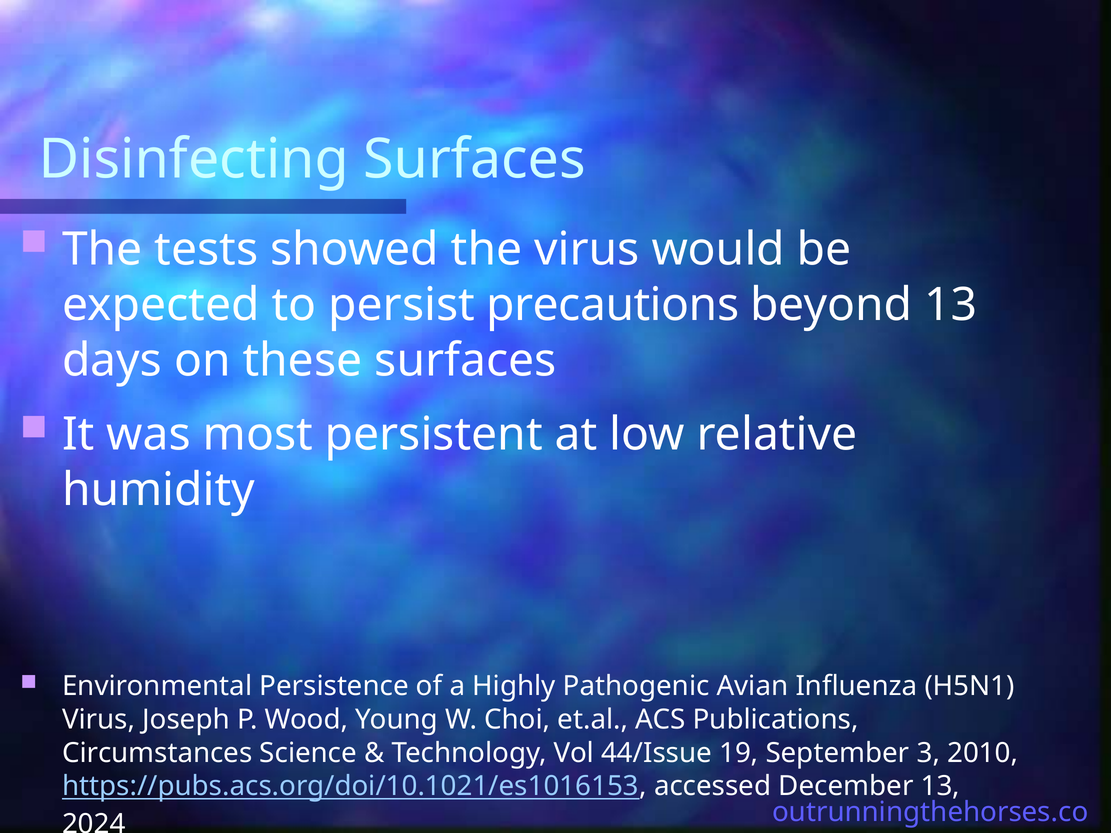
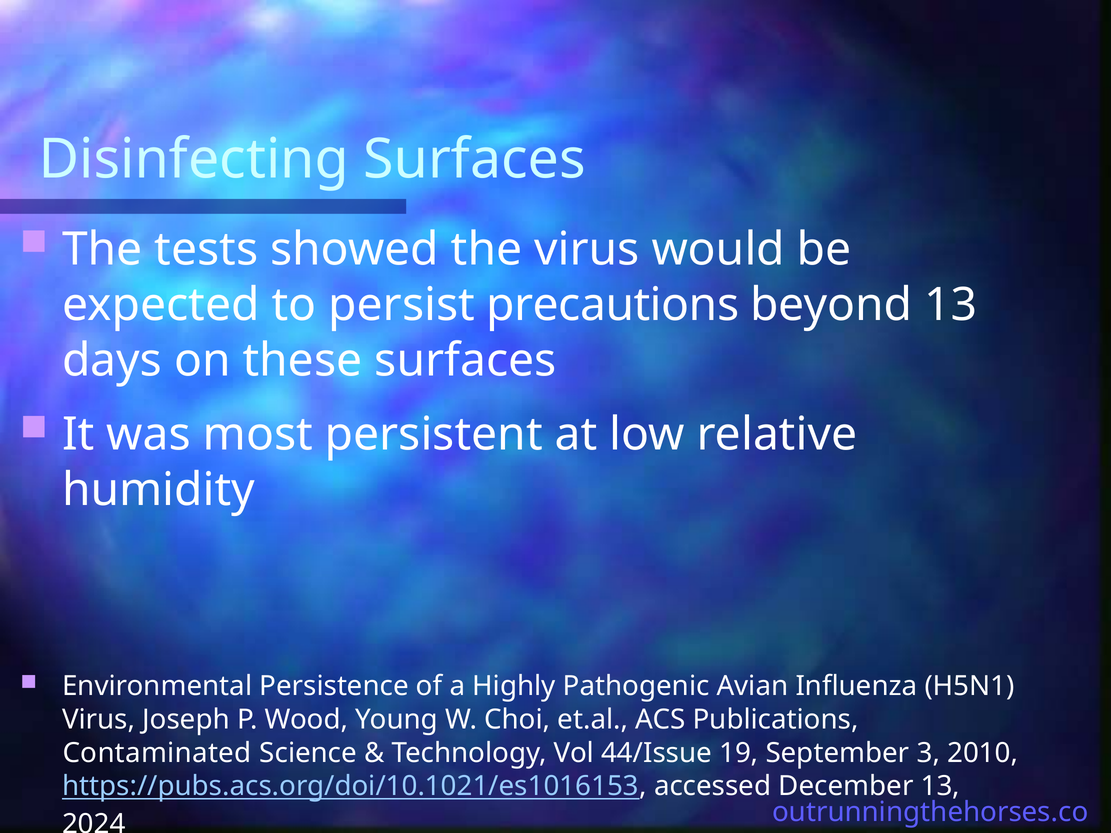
Circumstances: Circumstances -> Contaminated (157, 753)
